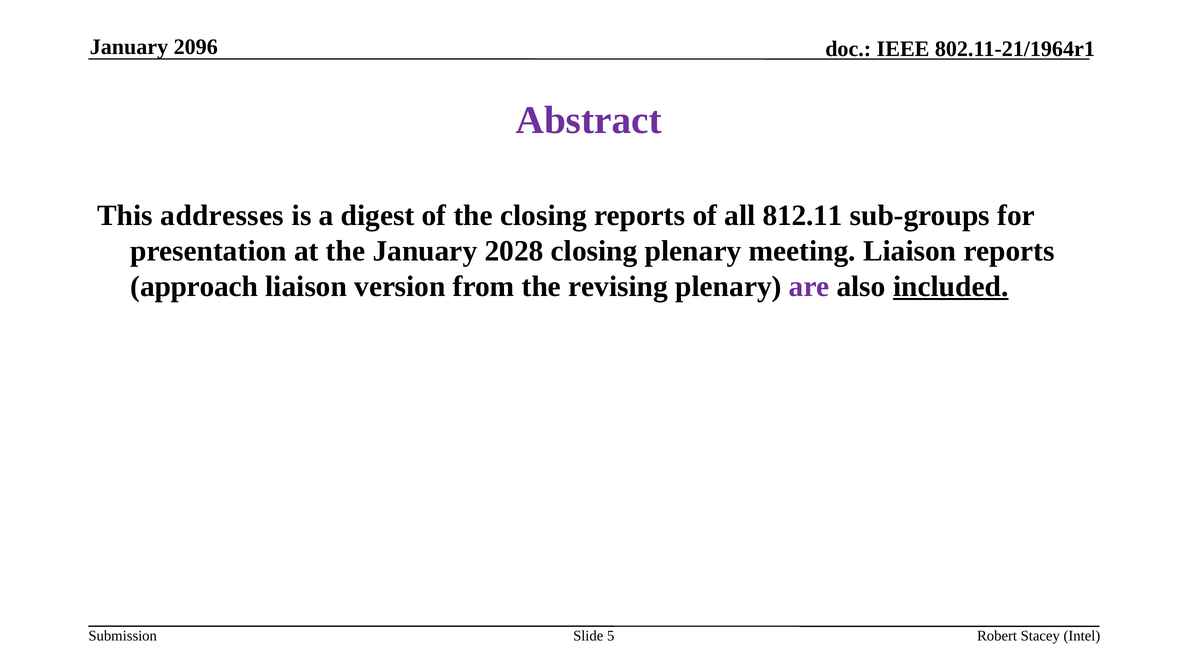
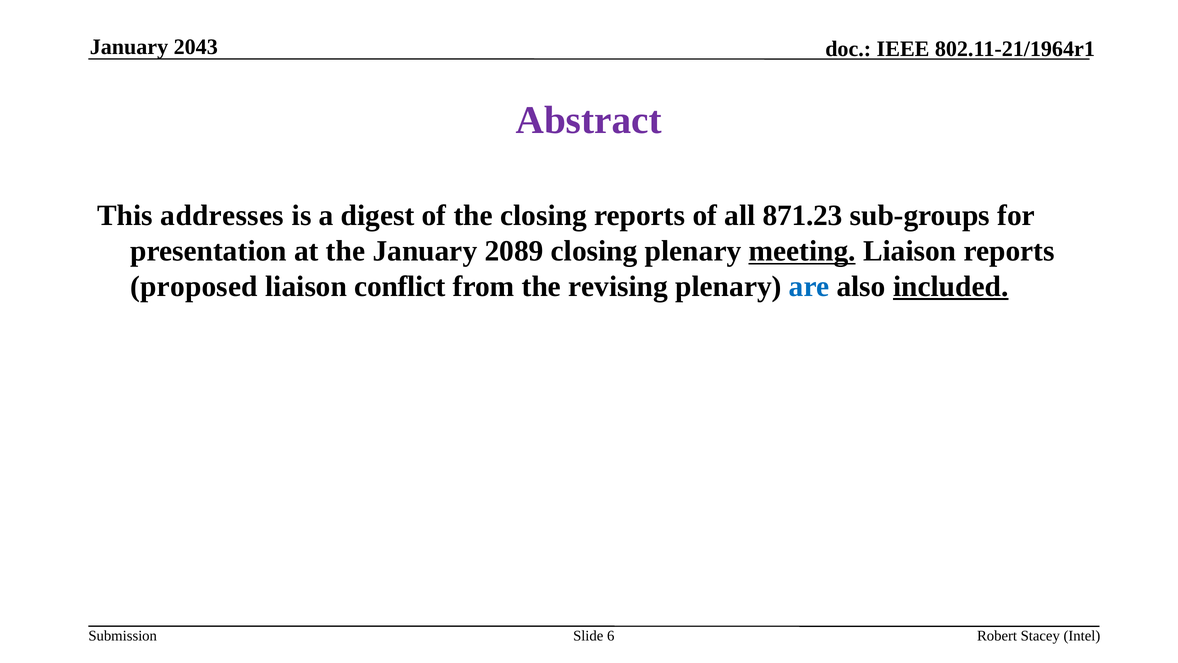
2096: 2096 -> 2043 (196, 47)
812.11: 812.11 -> 871.23 (803, 216)
2028: 2028 -> 2089 (514, 251)
meeting underline: none -> present (802, 251)
approach: approach -> proposed (194, 286)
version: version -> conflict (400, 286)
are colour: purple -> blue (809, 286)
5: 5 -> 6 (611, 636)
